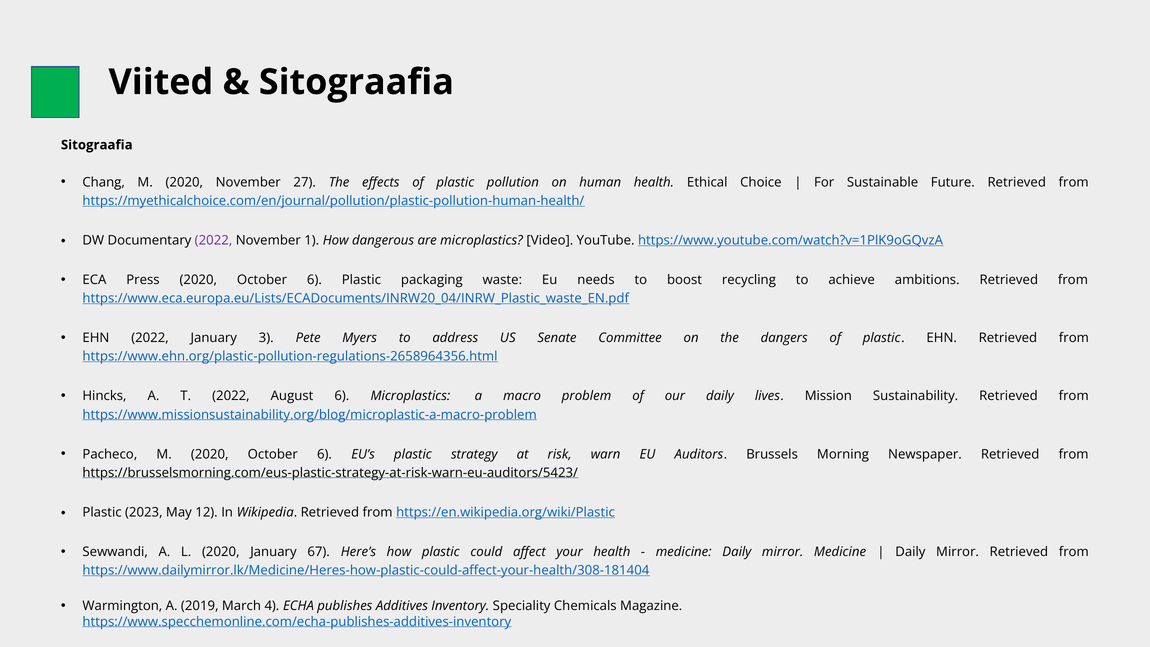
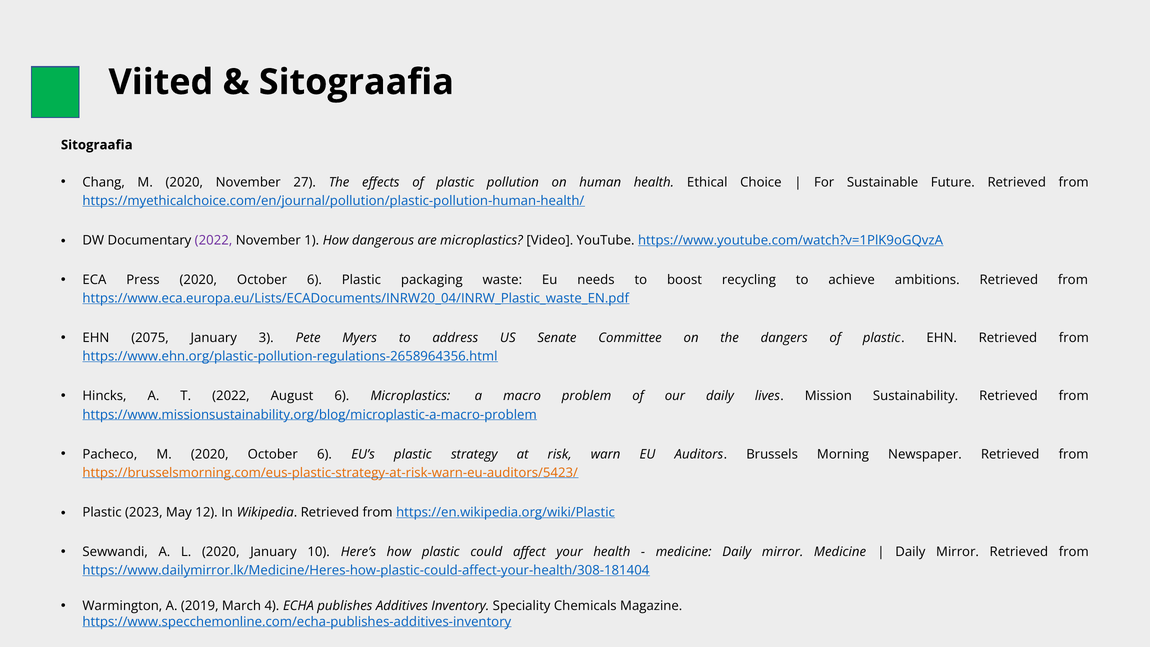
EHN 2022: 2022 -> 2075 (150, 338)
https://brusselsmorning.com/eus-plastic-strategy-at-risk-warn-eu-auditors/5423/ colour: black -> orange (330, 473)
67: 67 -> 10 (319, 552)
